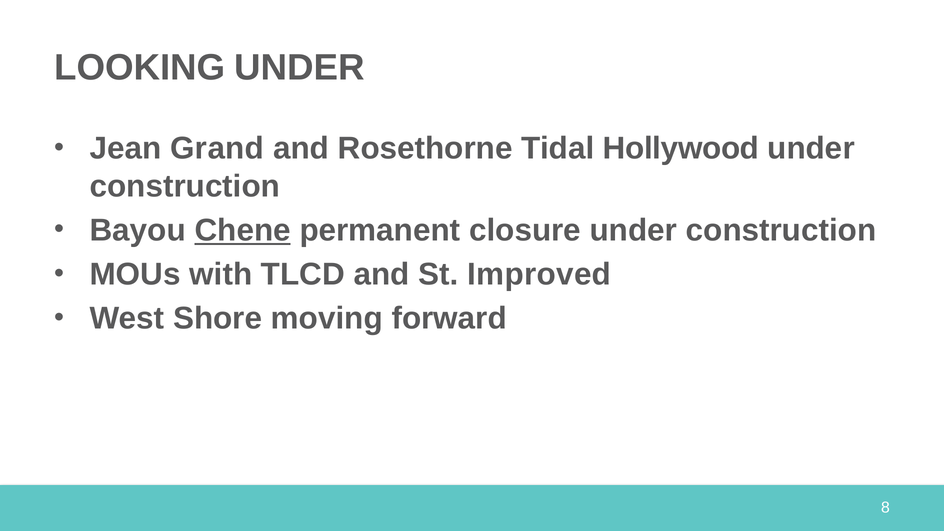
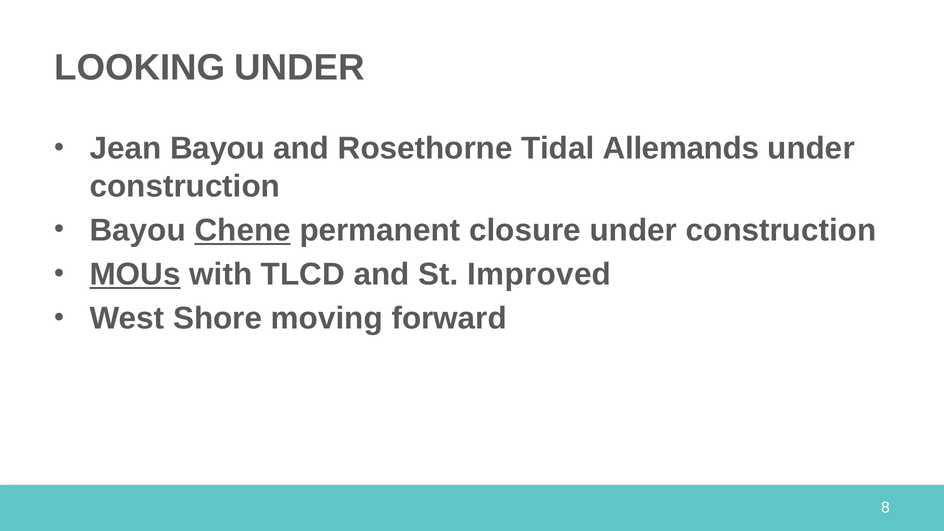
Jean Grand: Grand -> Bayou (217, 149)
Hollywood: Hollywood -> Allemands (681, 149)
MOUs underline: none -> present (135, 274)
